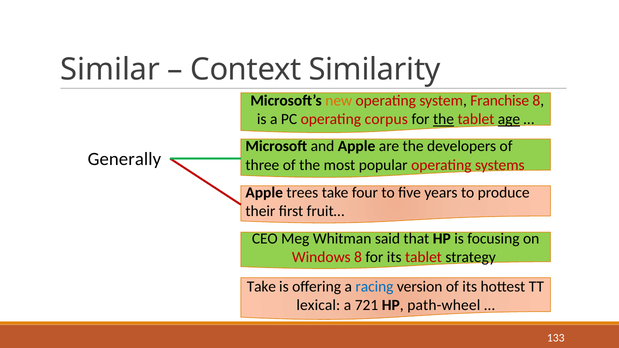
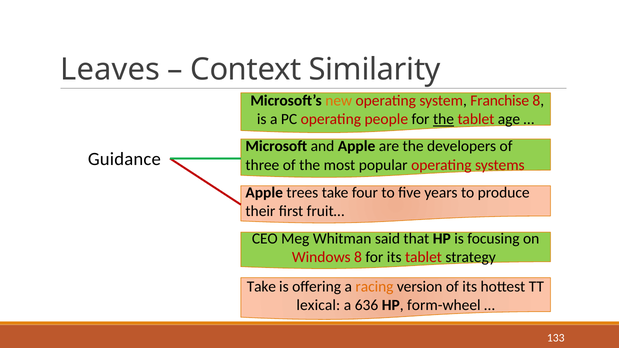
Similar: Similar -> Leaves (110, 69)
corpus: corpus -> people (386, 119)
age underline: present -> none (509, 119)
Generally: Generally -> Guidance (124, 159)
racing colour: blue -> orange (374, 287)
721: 721 -> 636 (367, 305)
path-wheel: path-wheel -> form-wheel (444, 305)
